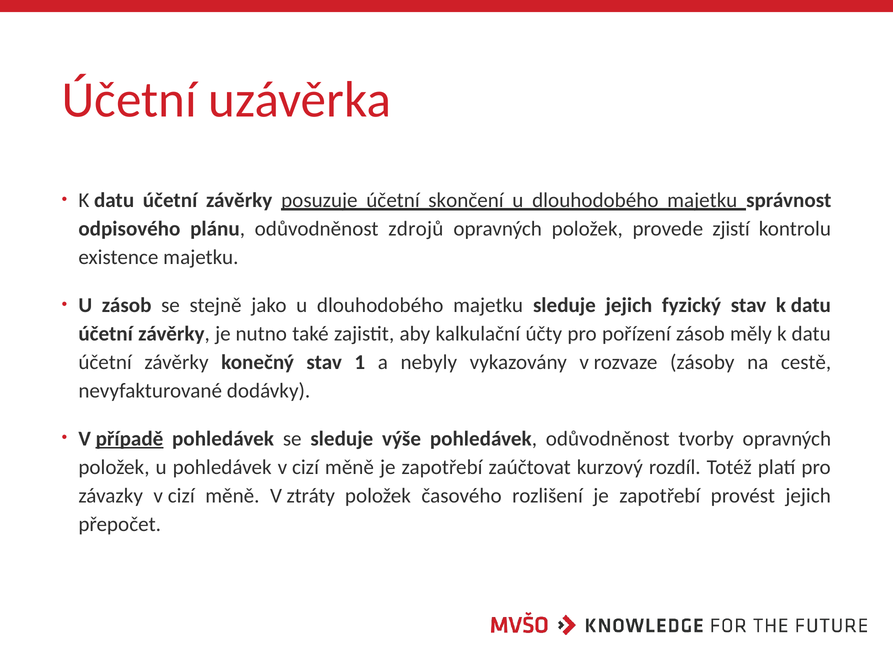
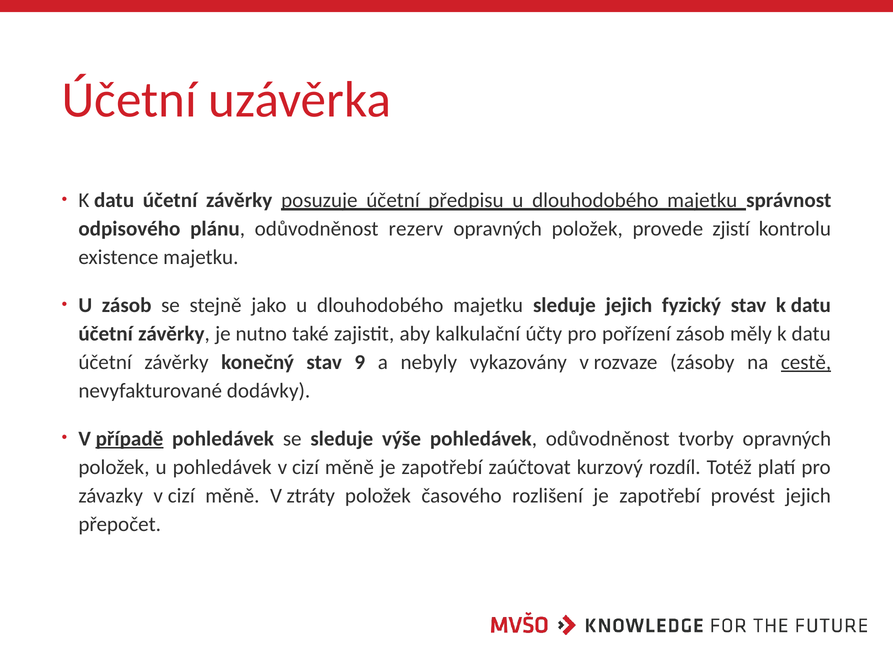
skončení: skončení -> předpisu (466, 200)
zdrojů: zdrojů -> rezerv (416, 229)
1: 1 -> 9 (360, 362)
cestě underline: none -> present (806, 362)
